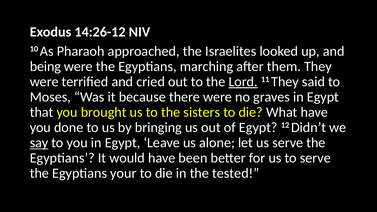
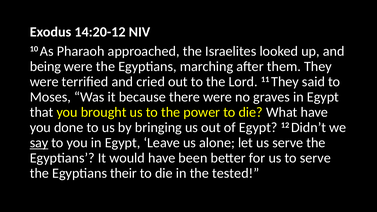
14:26-12: 14:26-12 -> 14:20-12 (100, 32)
Lord underline: present -> none (243, 82)
sisters: sisters -> power (202, 112)
your: your -> their (123, 173)
